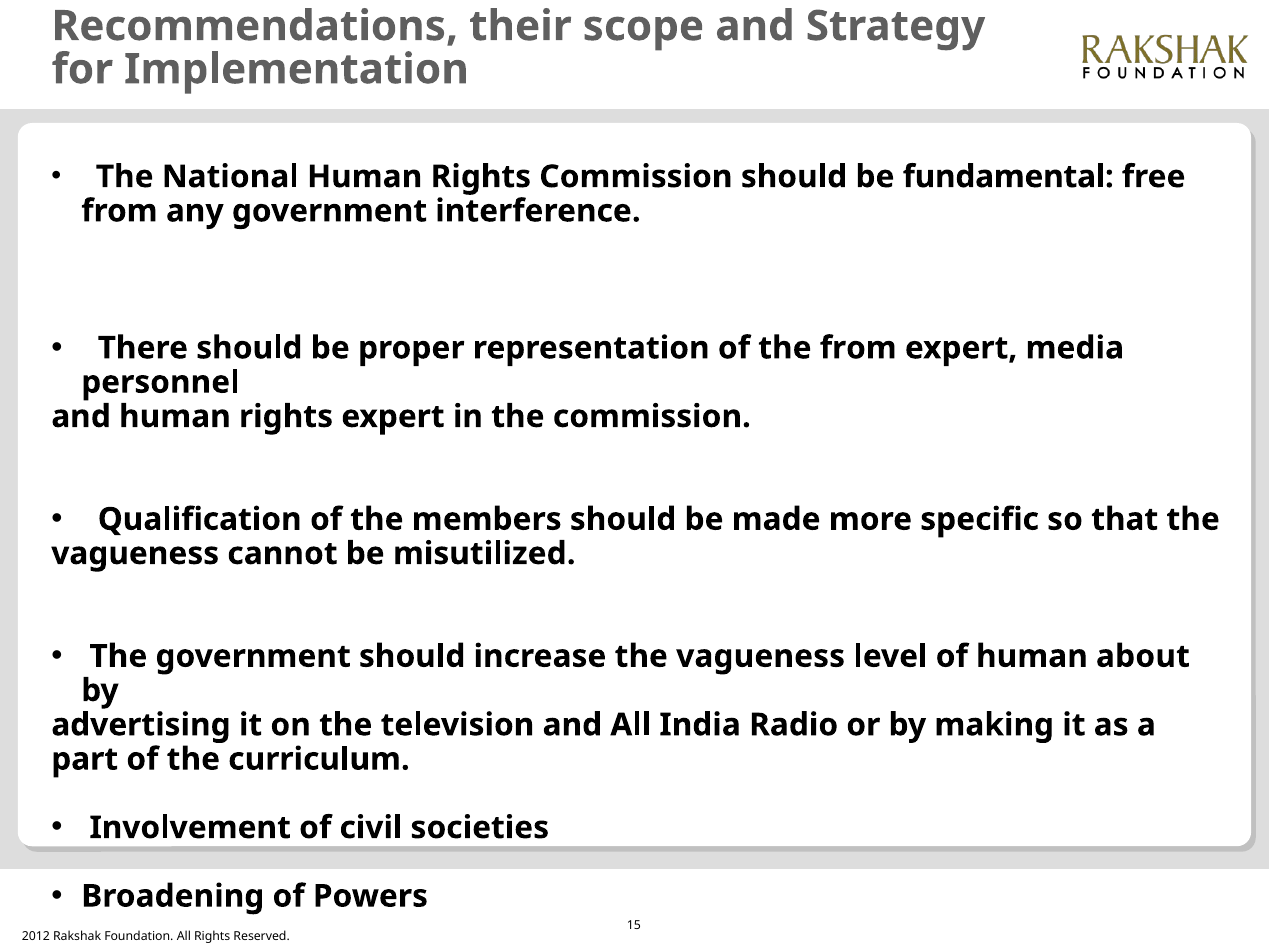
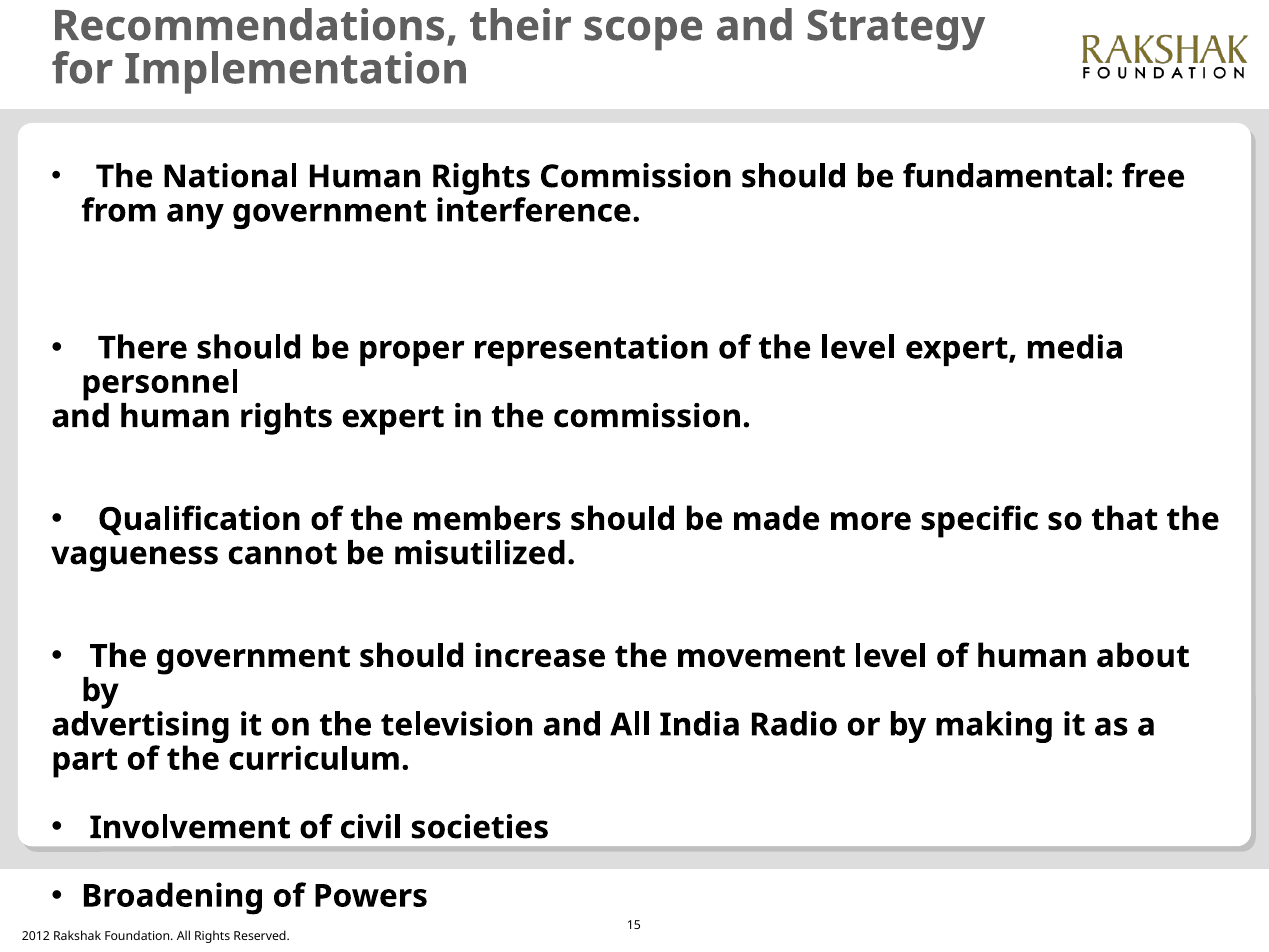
the from: from -> level (858, 348)
increase the vagueness: vagueness -> movement (761, 656)
